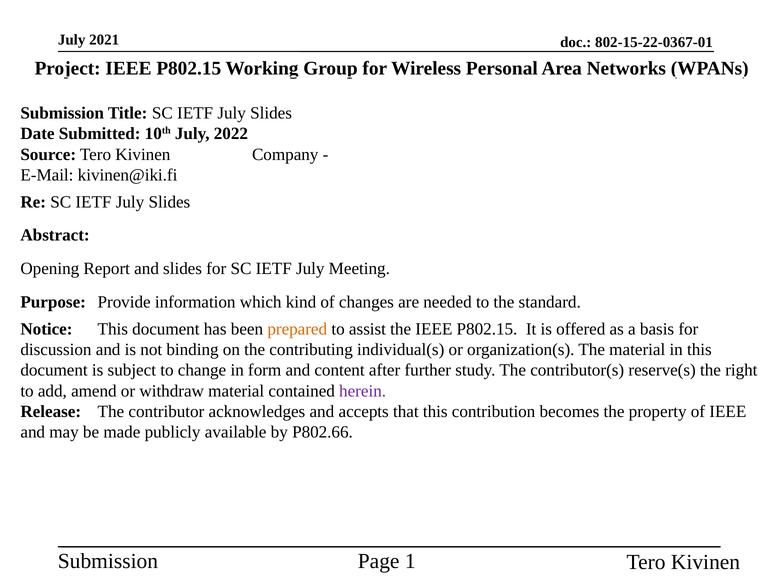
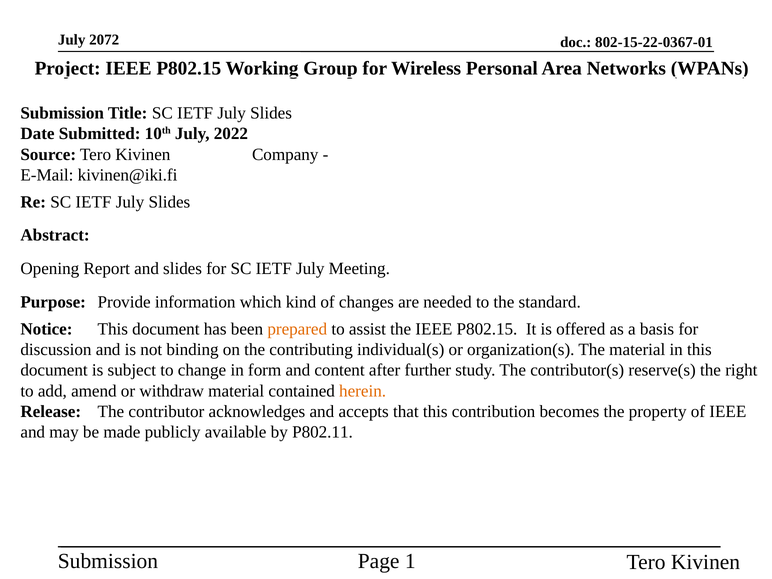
2021: 2021 -> 2072 (104, 40)
herein colour: purple -> orange (363, 391)
P802.66: P802.66 -> P802.11 (322, 432)
